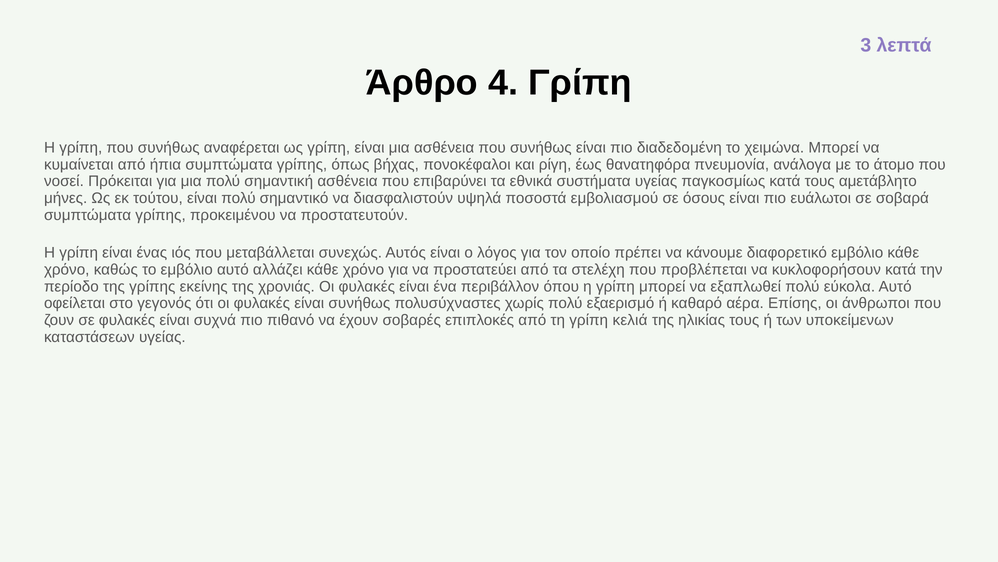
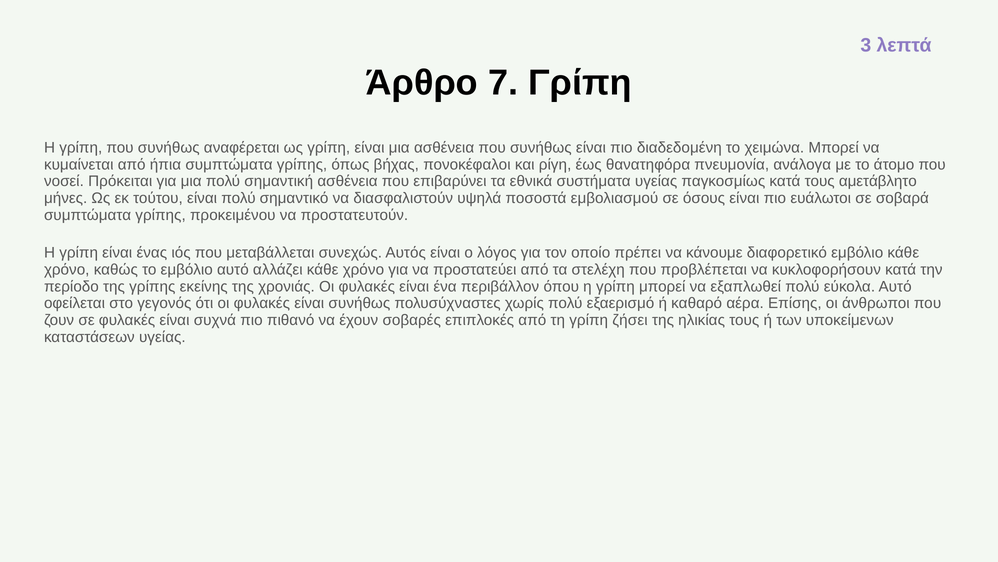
4: 4 -> 7 (503, 83)
κελιά: κελιά -> ζήσει (630, 320)
